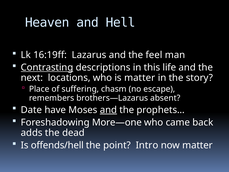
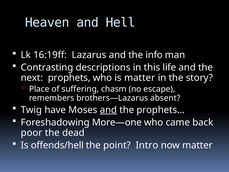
feel: feel -> info (154, 55)
Contrasting underline: present -> none (47, 67)
locations: locations -> prophets (69, 78)
Date: Date -> Twig (31, 110)
adds: adds -> poor (32, 133)
